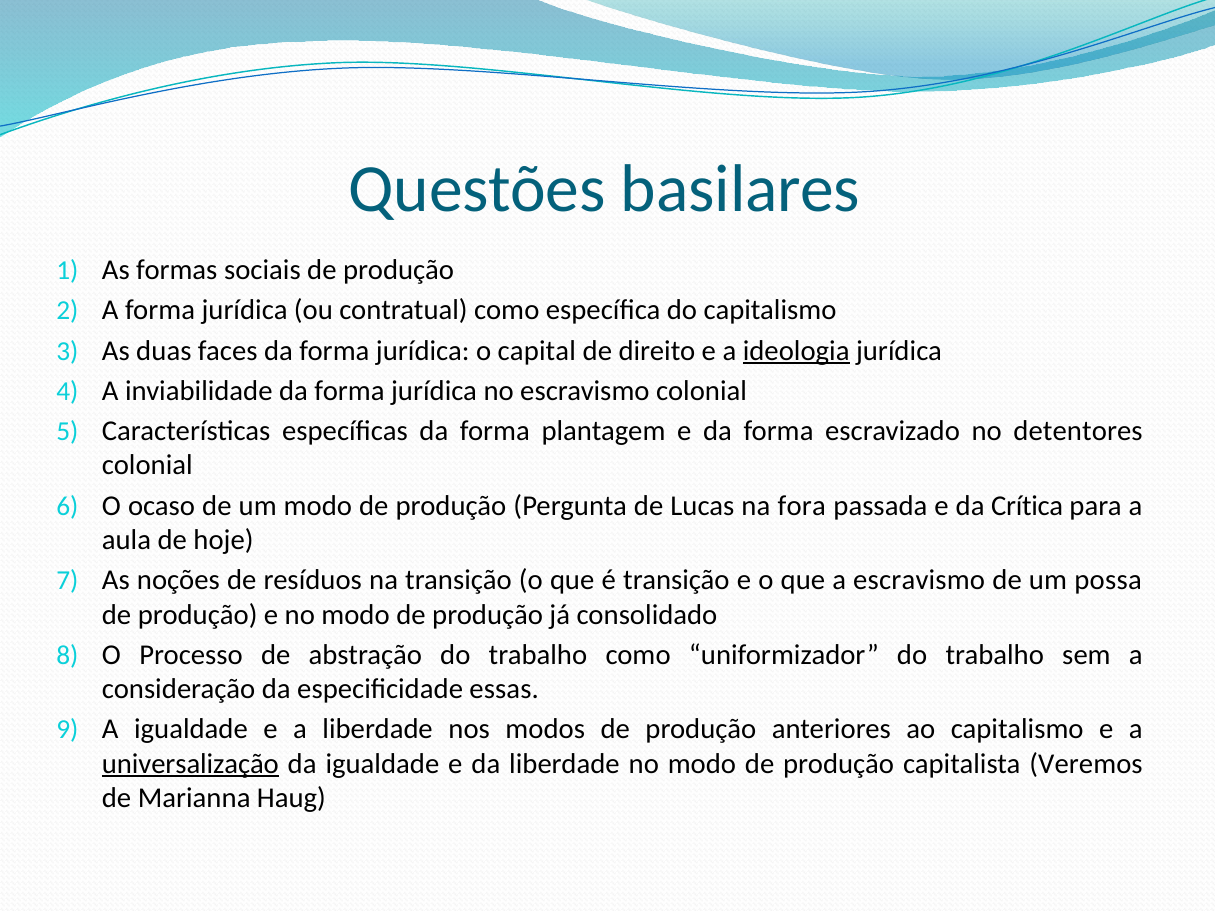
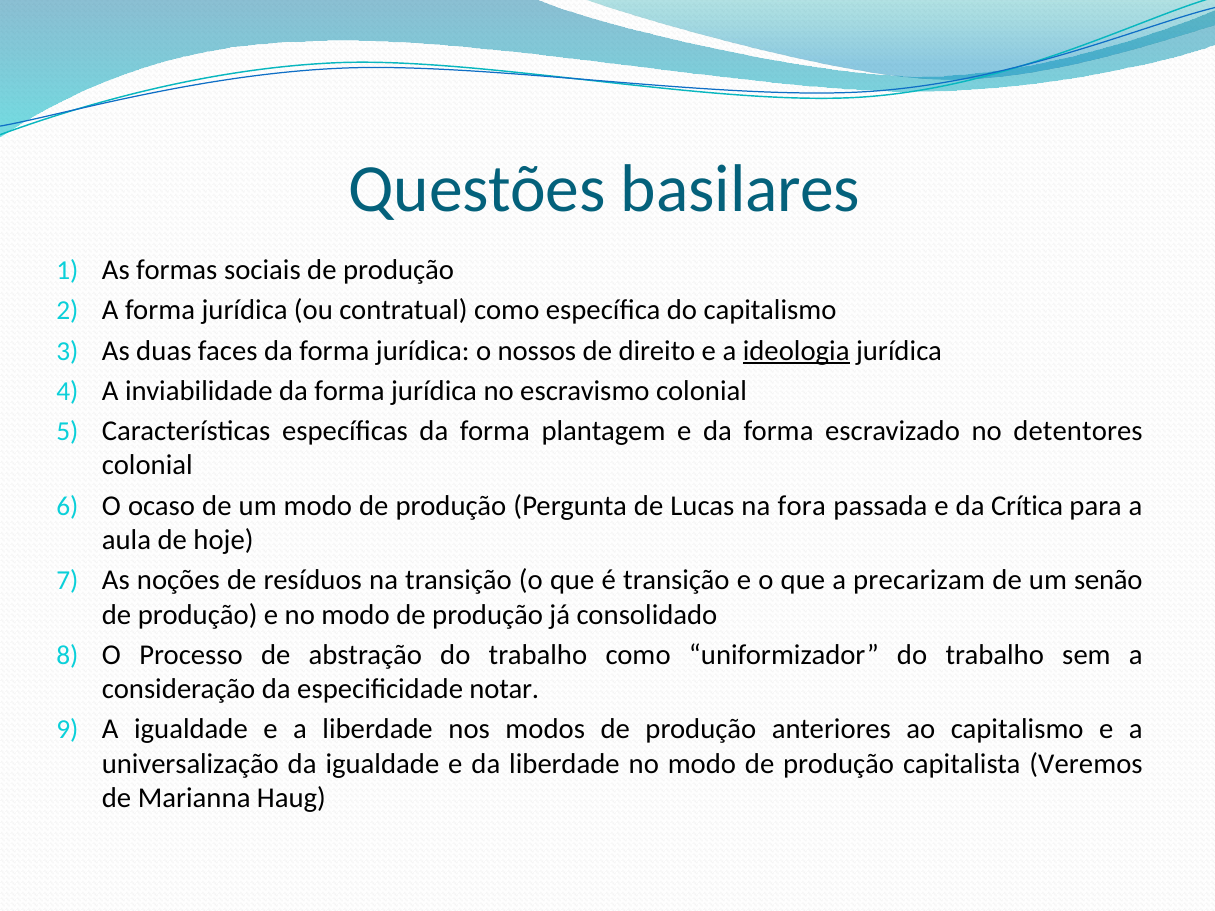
capital: capital -> nossos (537, 351)
a escravismo: escravismo -> precarizam (919, 580)
possa: possa -> senão (1108, 580)
essas: essas -> notar (504, 689)
universalização underline: present -> none (190, 764)
